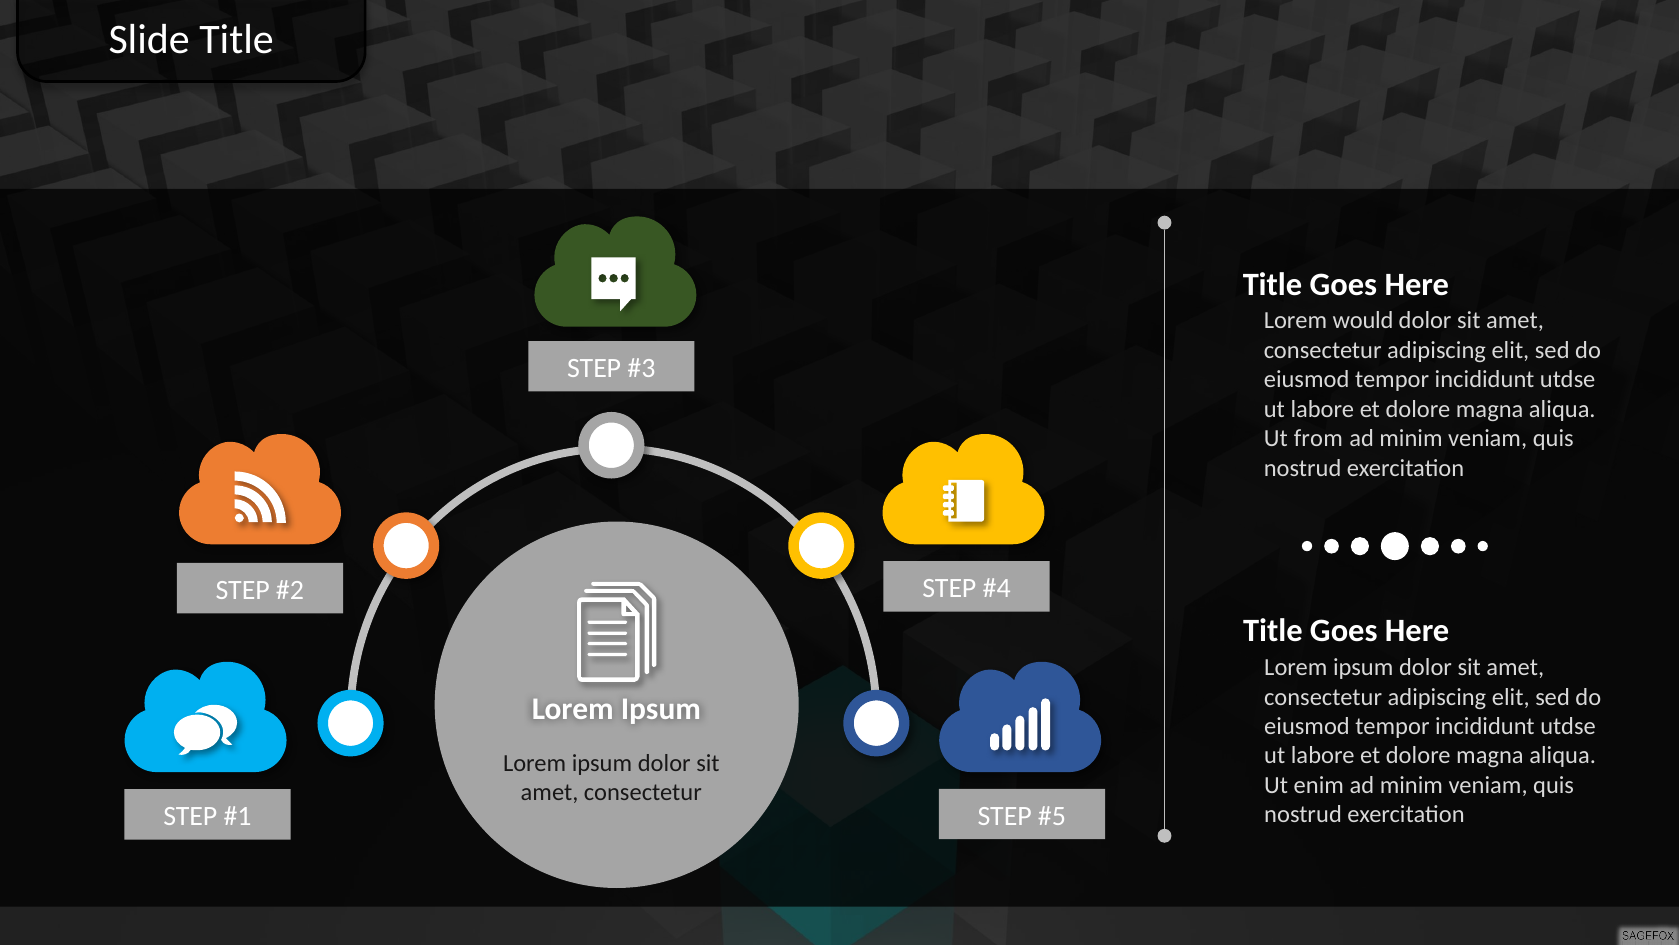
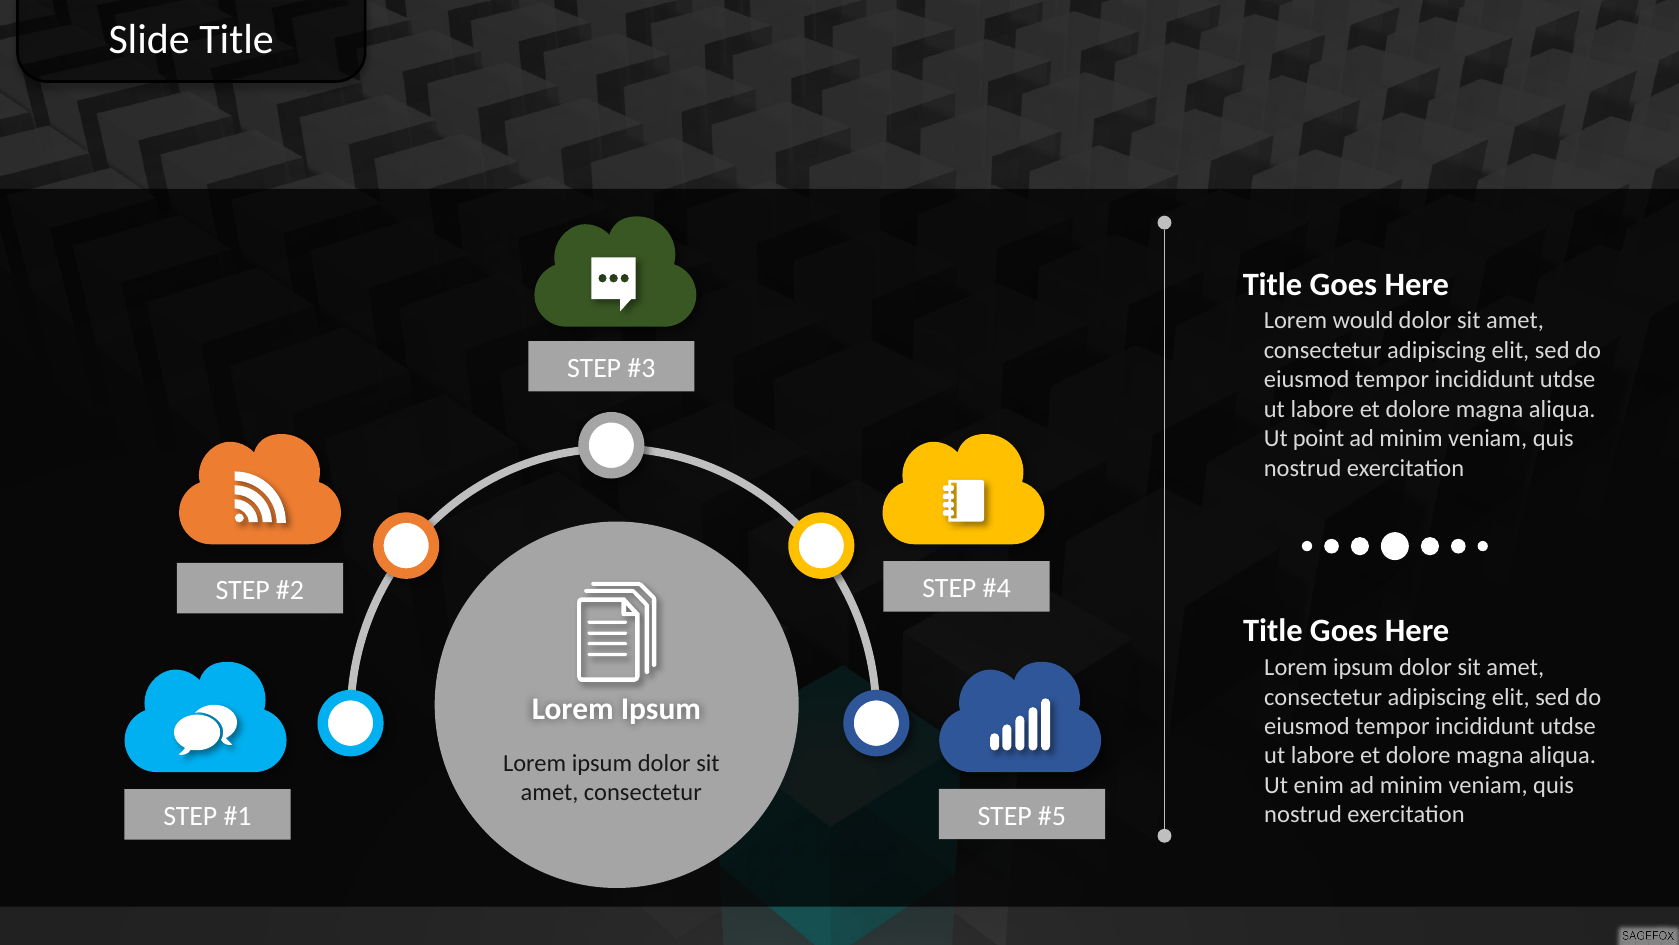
from: from -> point (1319, 438)
